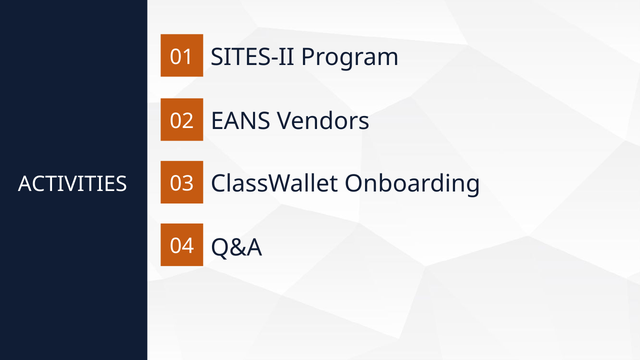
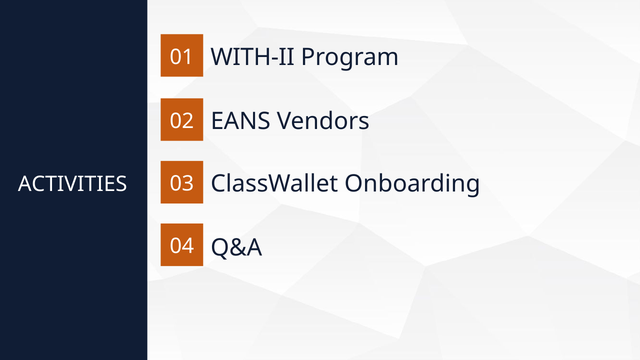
SITES-II: SITES-II -> WITH-II (253, 57)
